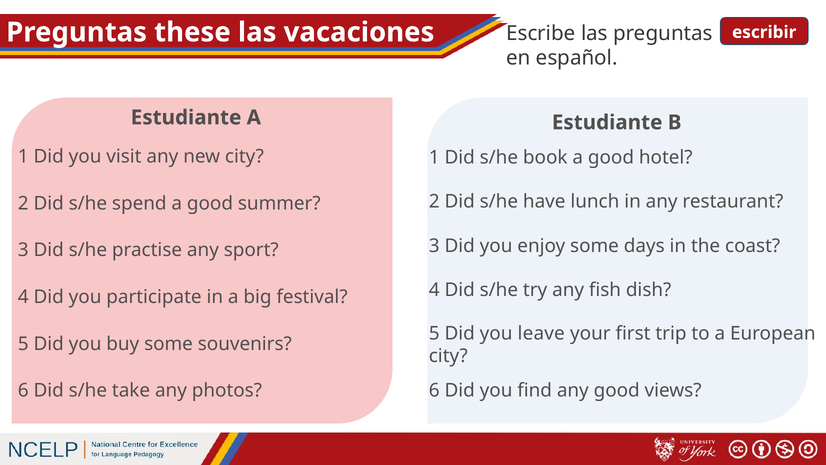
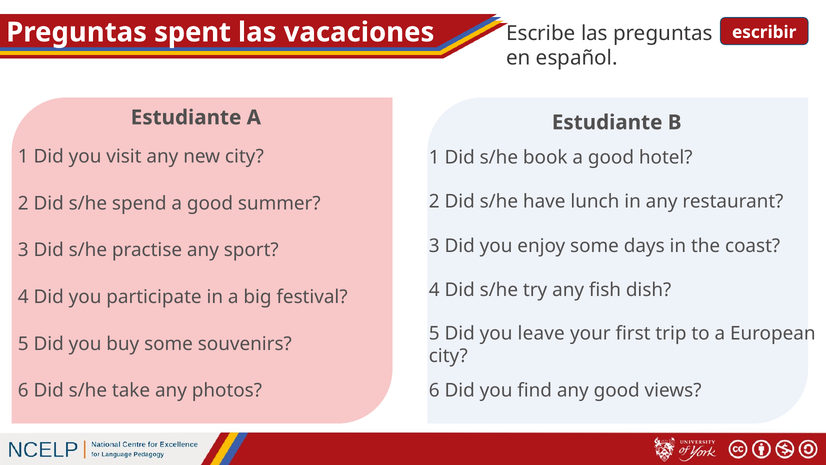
these: these -> spent (193, 32)
